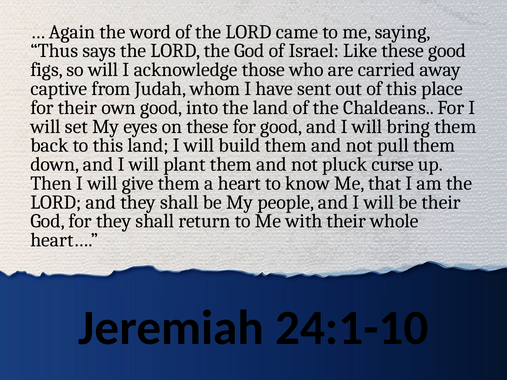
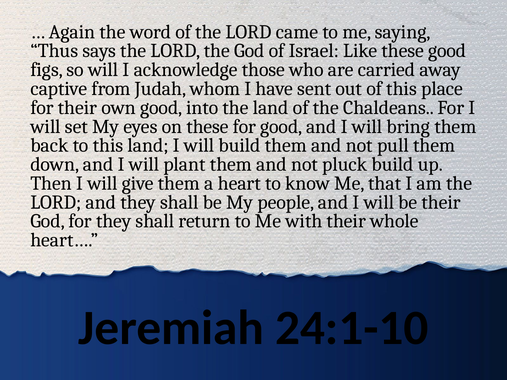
pluck curse: curse -> build (392, 164)
